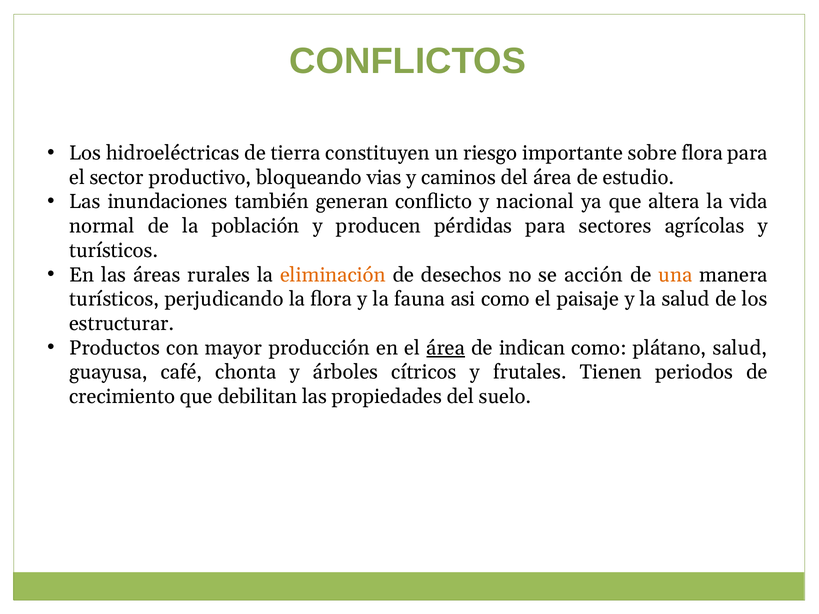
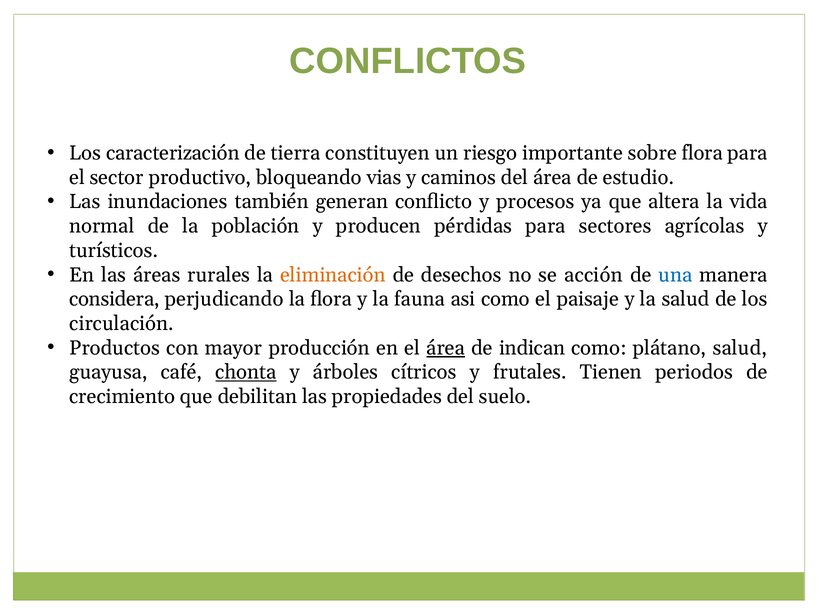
hidroeléctricas: hidroeléctricas -> caracterización (173, 153)
nacional: nacional -> procesos (535, 202)
una colour: orange -> blue (675, 275)
turísticos: turísticos -> considera (114, 299)
estructurar: estructurar -> circulación (122, 324)
chonta underline: none -> present (246, 372)
